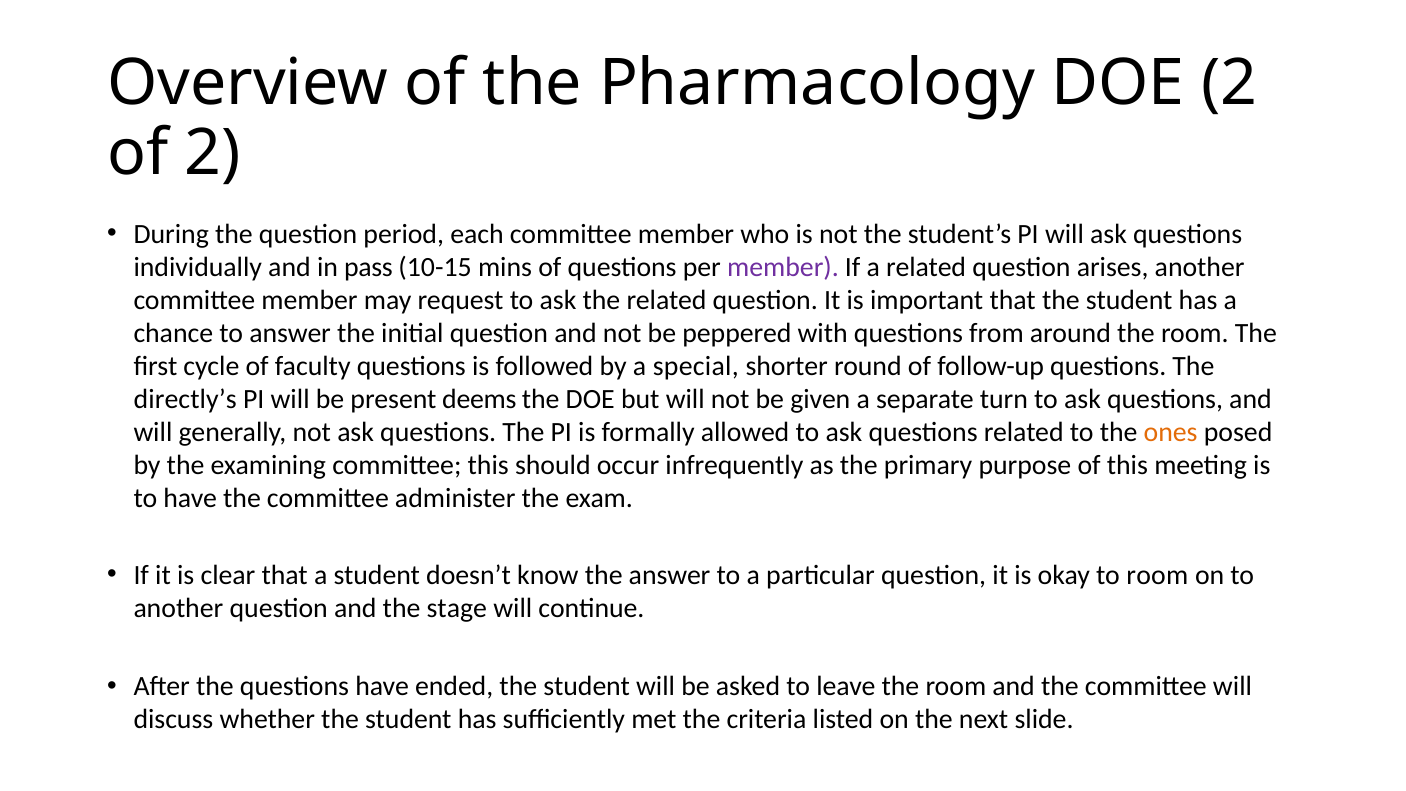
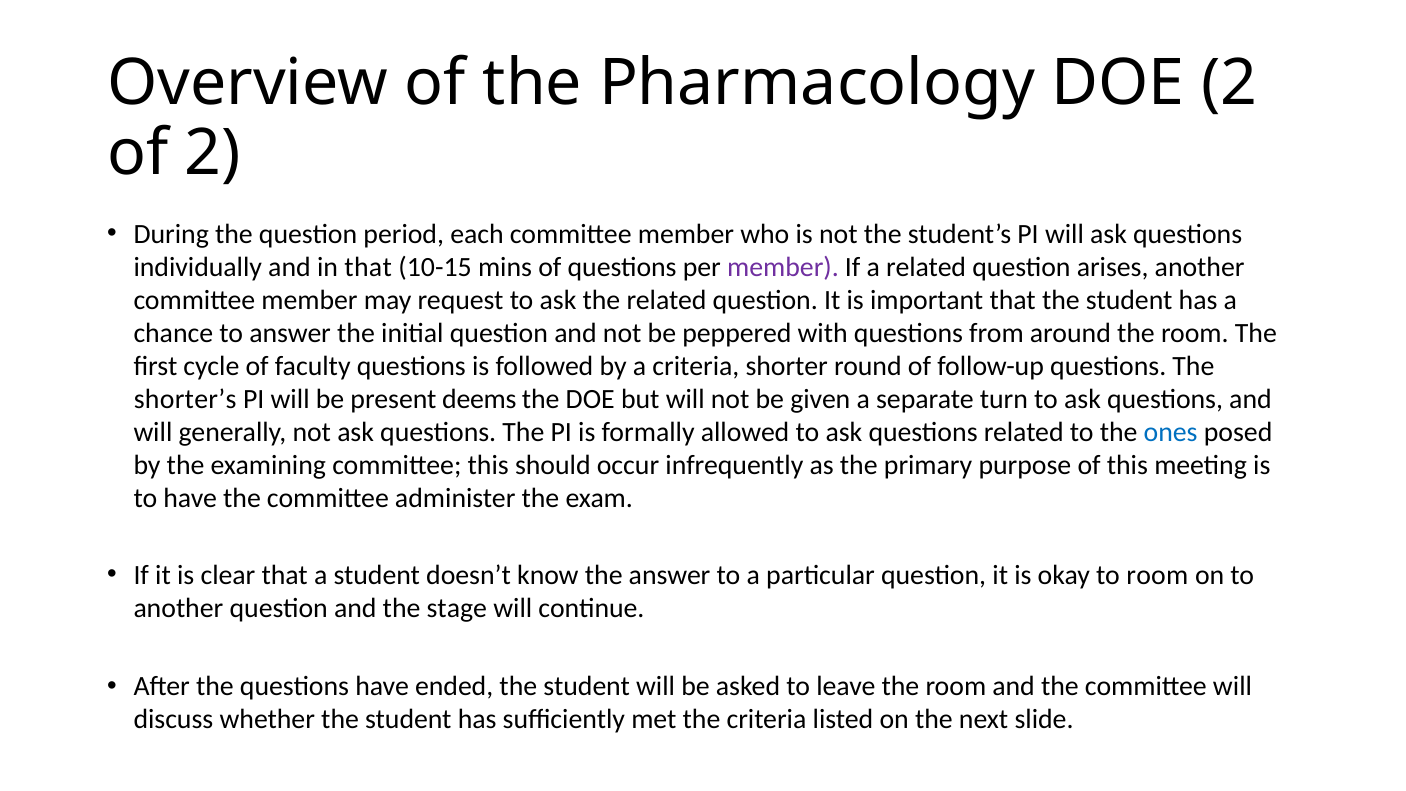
in pass: pass -> that (368, 267)
a special: special -> criteria (696, 366)
directly’s: directly’s -> shorter’s (185, 399)
ones colour: orange -> blue (1171, 432)
